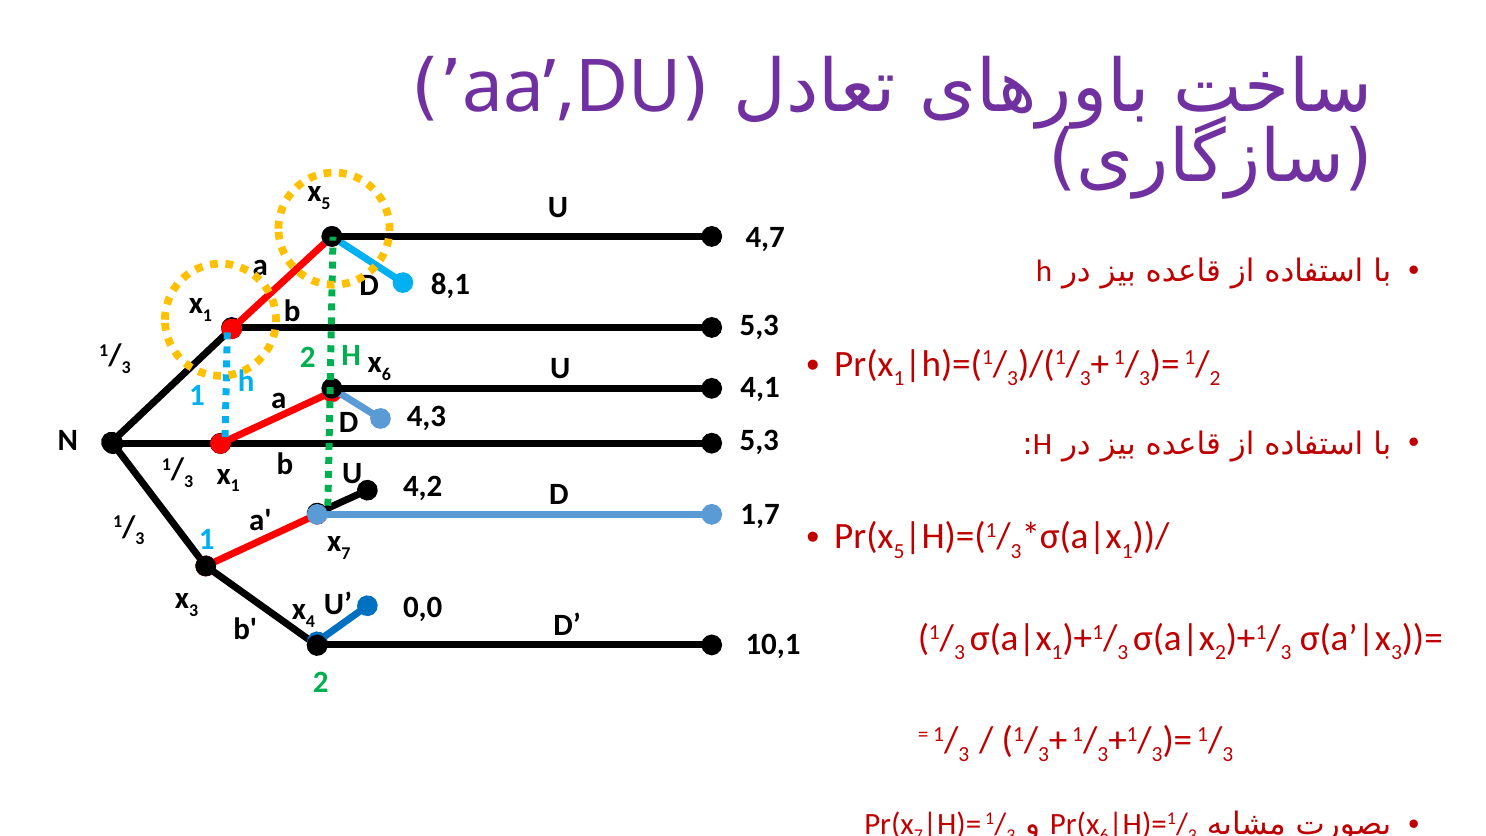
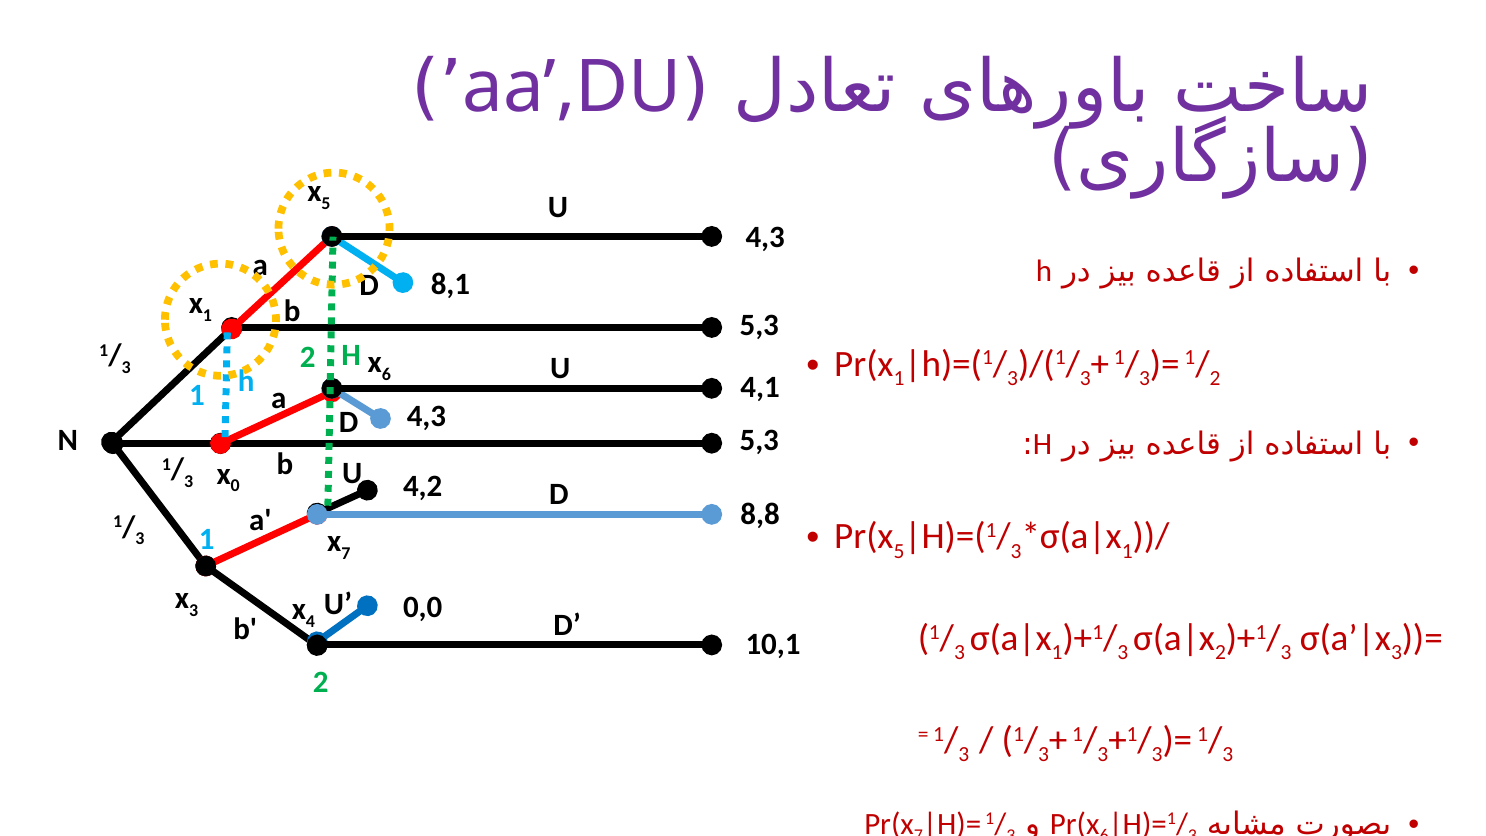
4,7: 4,7 -> 4,3 (765, 237)
1: 1 -> 0 (235, 486)
1,7: 1,7 -> 8,8 (760, 514)
